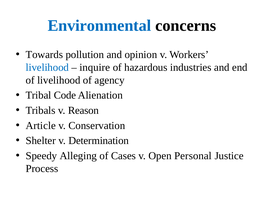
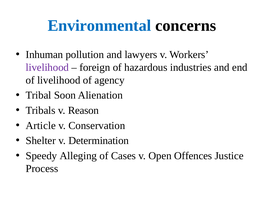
Towards: Towards -> Inhuman (44, 55)
opinion: opinion -> lawyers (141, 55)
livelihood colour: blue -> purple (47, 67)
inquire: inquire -> foreign (95, 67)
Code: Code -> Soon (65, 95)
Personal: Personal -> Offences (193, 156)
